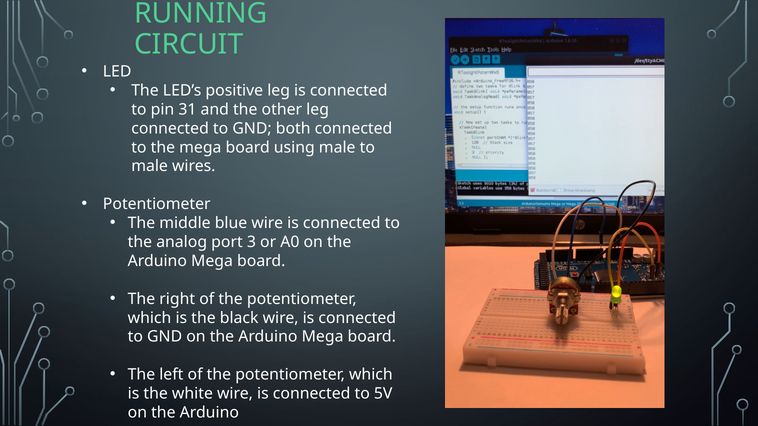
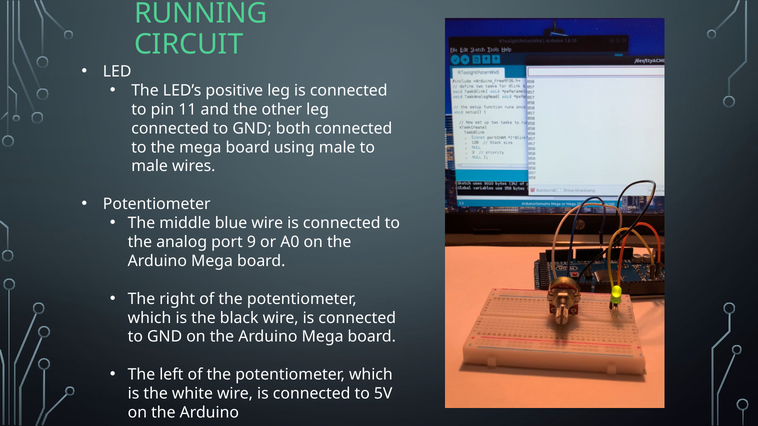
31: 31 -> 11 (187, 110)
3: 3 -> 9 (251, 242)
